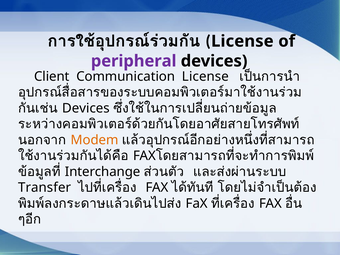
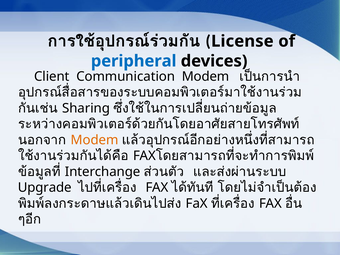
peripheral colour: purple -> blue (134, 61)
Communication License: License -> Modem (206, 76)
Devices: Devices -> Sharing (86, 108)
Transfer: Transfer -> Upgrade (45, 188)
